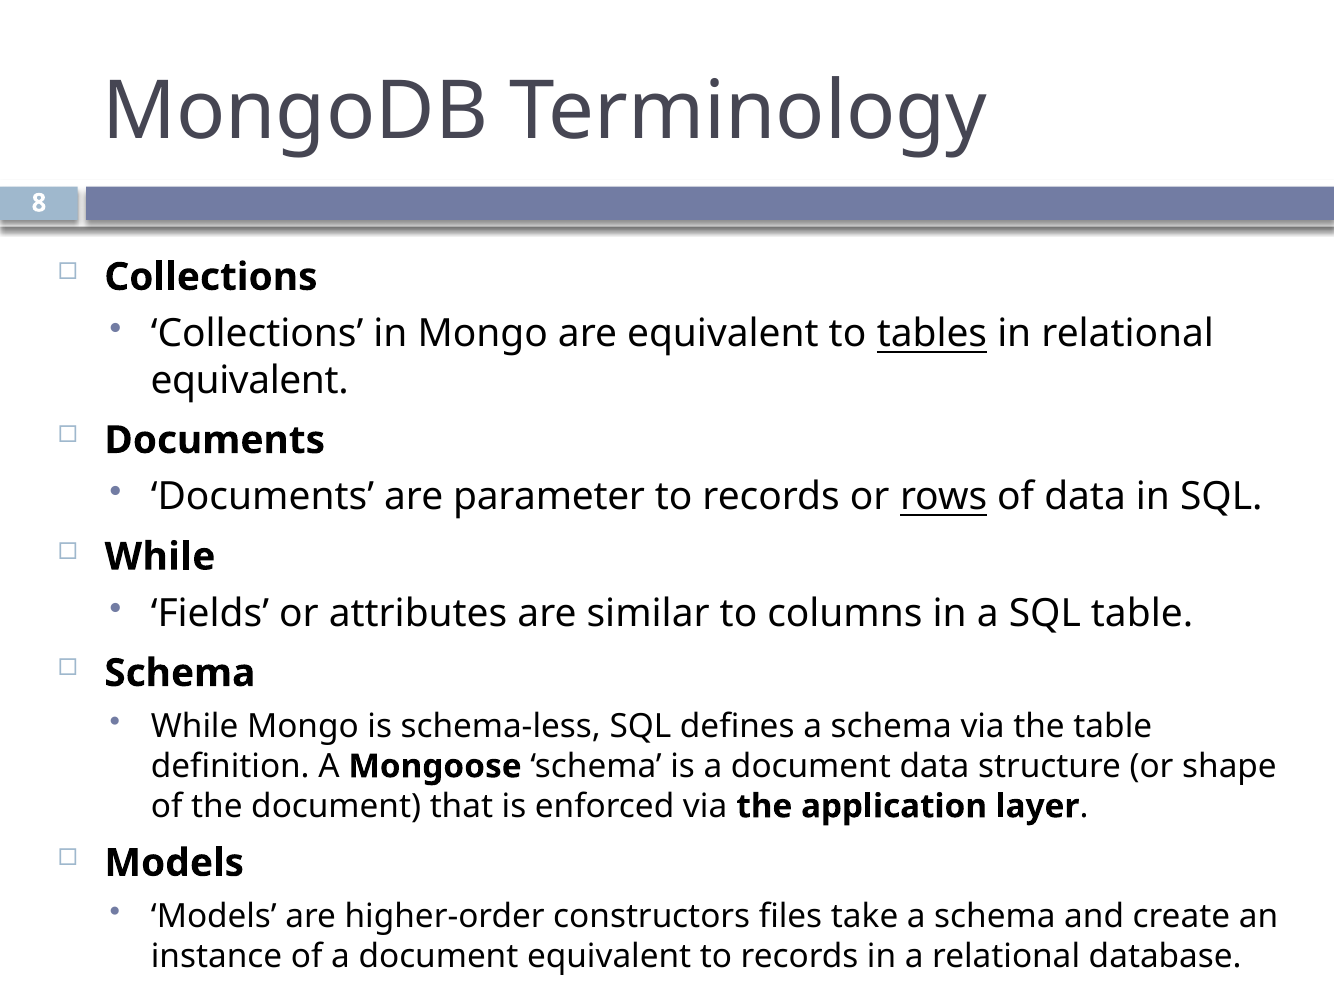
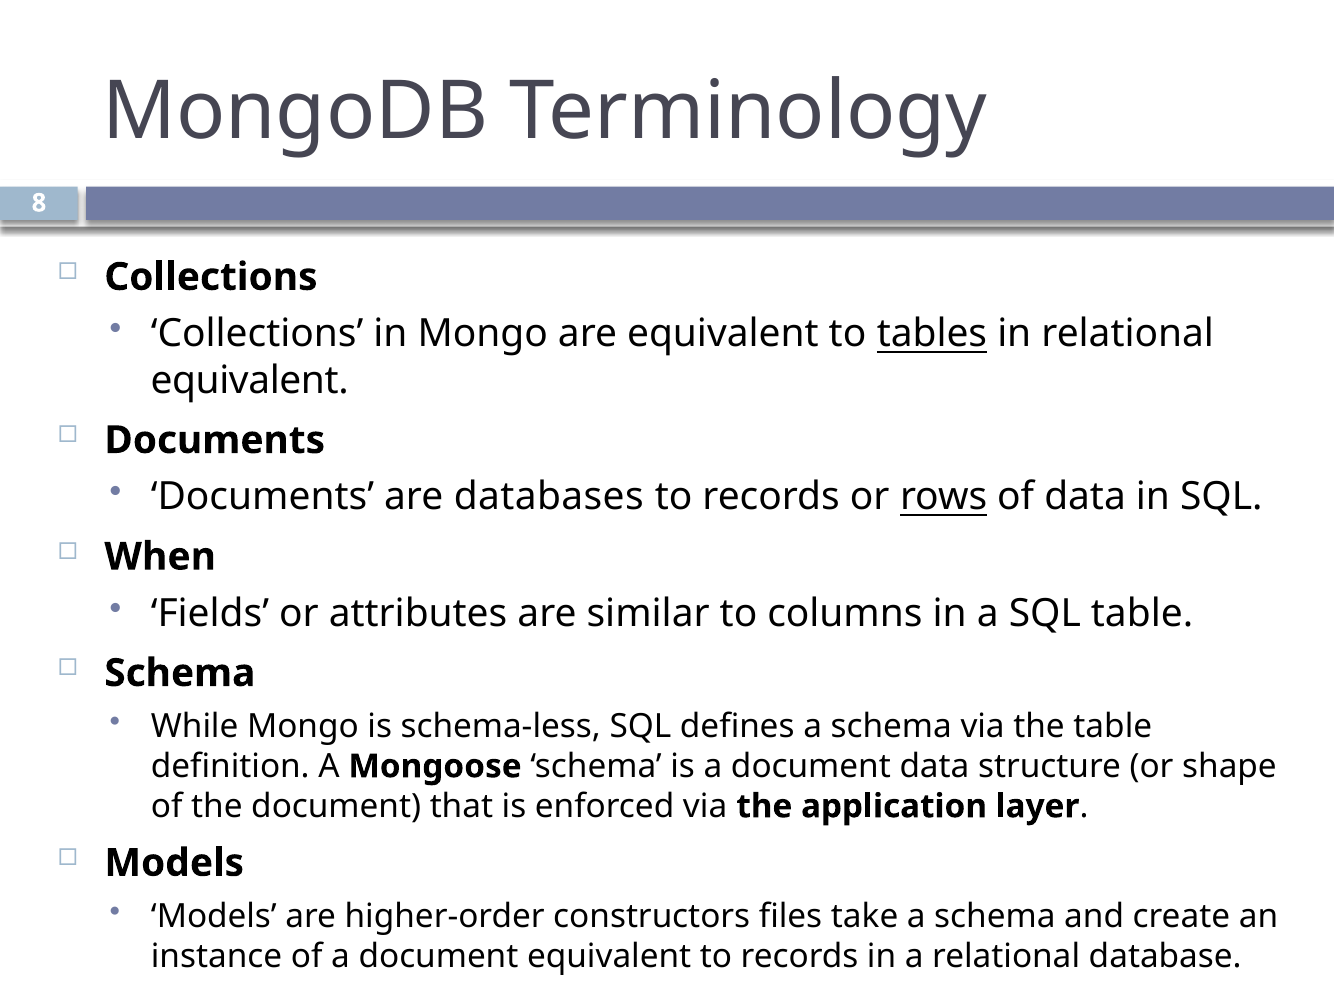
parameter: parameter -> databases (549, 497)
While: While -> When (160, 557)
